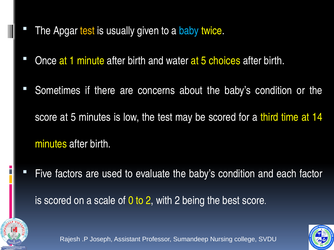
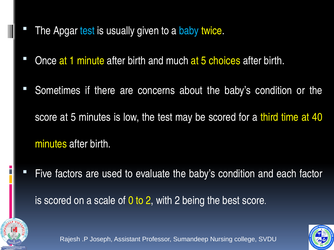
test colour: yellow -> light blue (87, 31)
water: water -> much (177, 61)
14: 14 -> 40 (317, 117)
